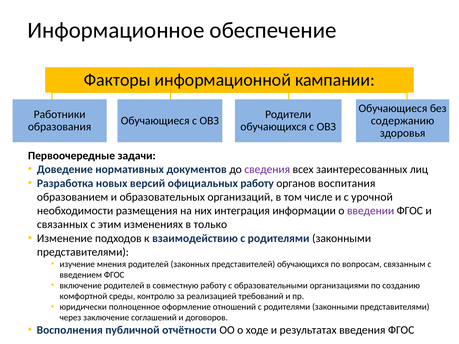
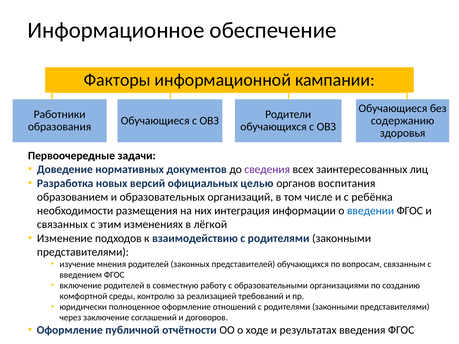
официальных работу: работу -> целью (257, 183)
урочной: урочной -> ребёнка (372, 197)
введении colour: purple -> blue (371, 211)
только: только -> лёгкой (210, 225)
Восполнения: Восполнения -> Оформление (70, 330)
